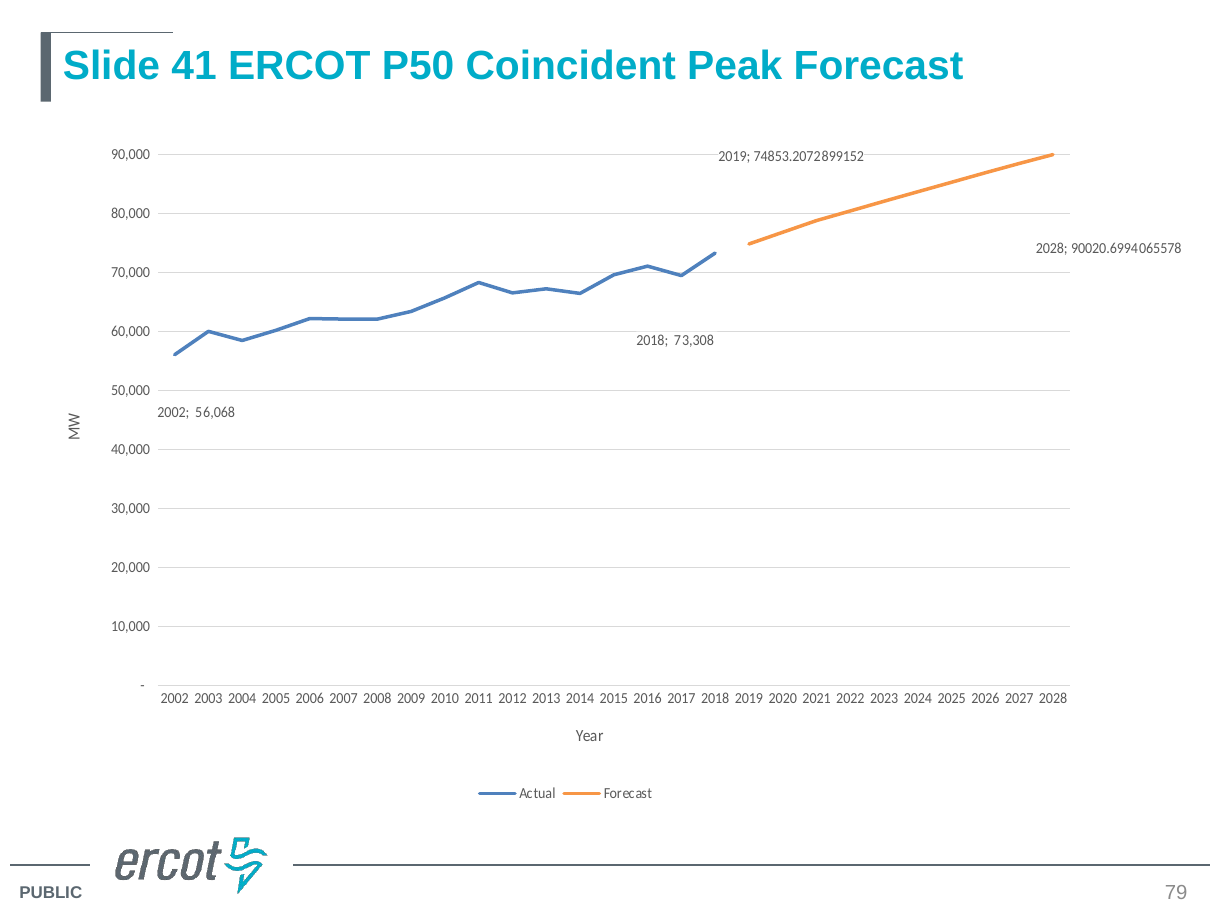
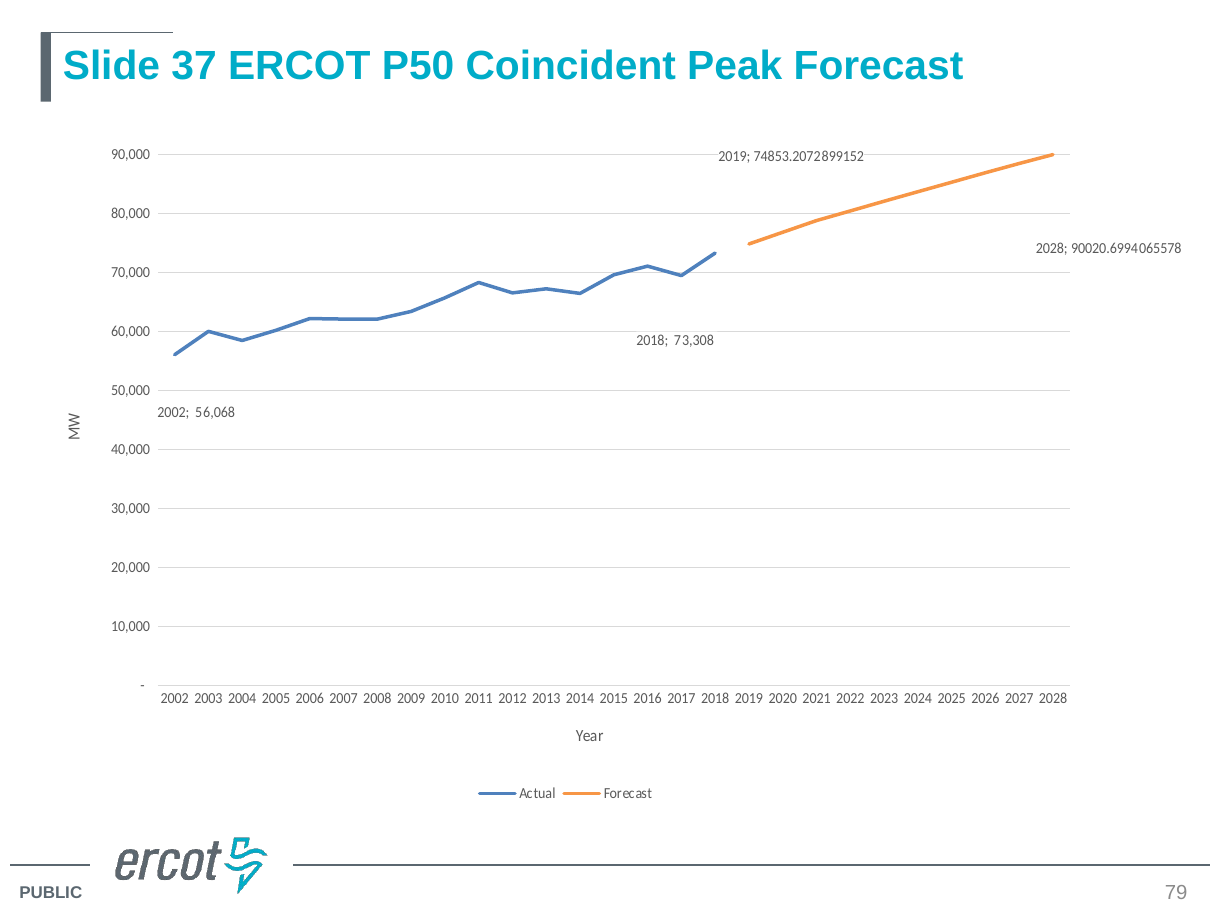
41: 41 -> 37 (194, 66)
